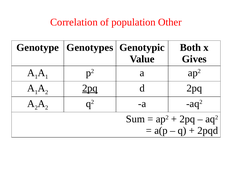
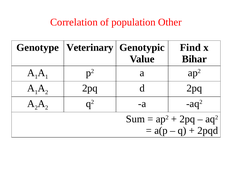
Genotypes: Genotypes -> Veterinary (90, 48)
Both: Both -> Find (190, 48)
Gives: Gives -> Bihar (194, 59)
2pq underline: present -> none (90, 88)
